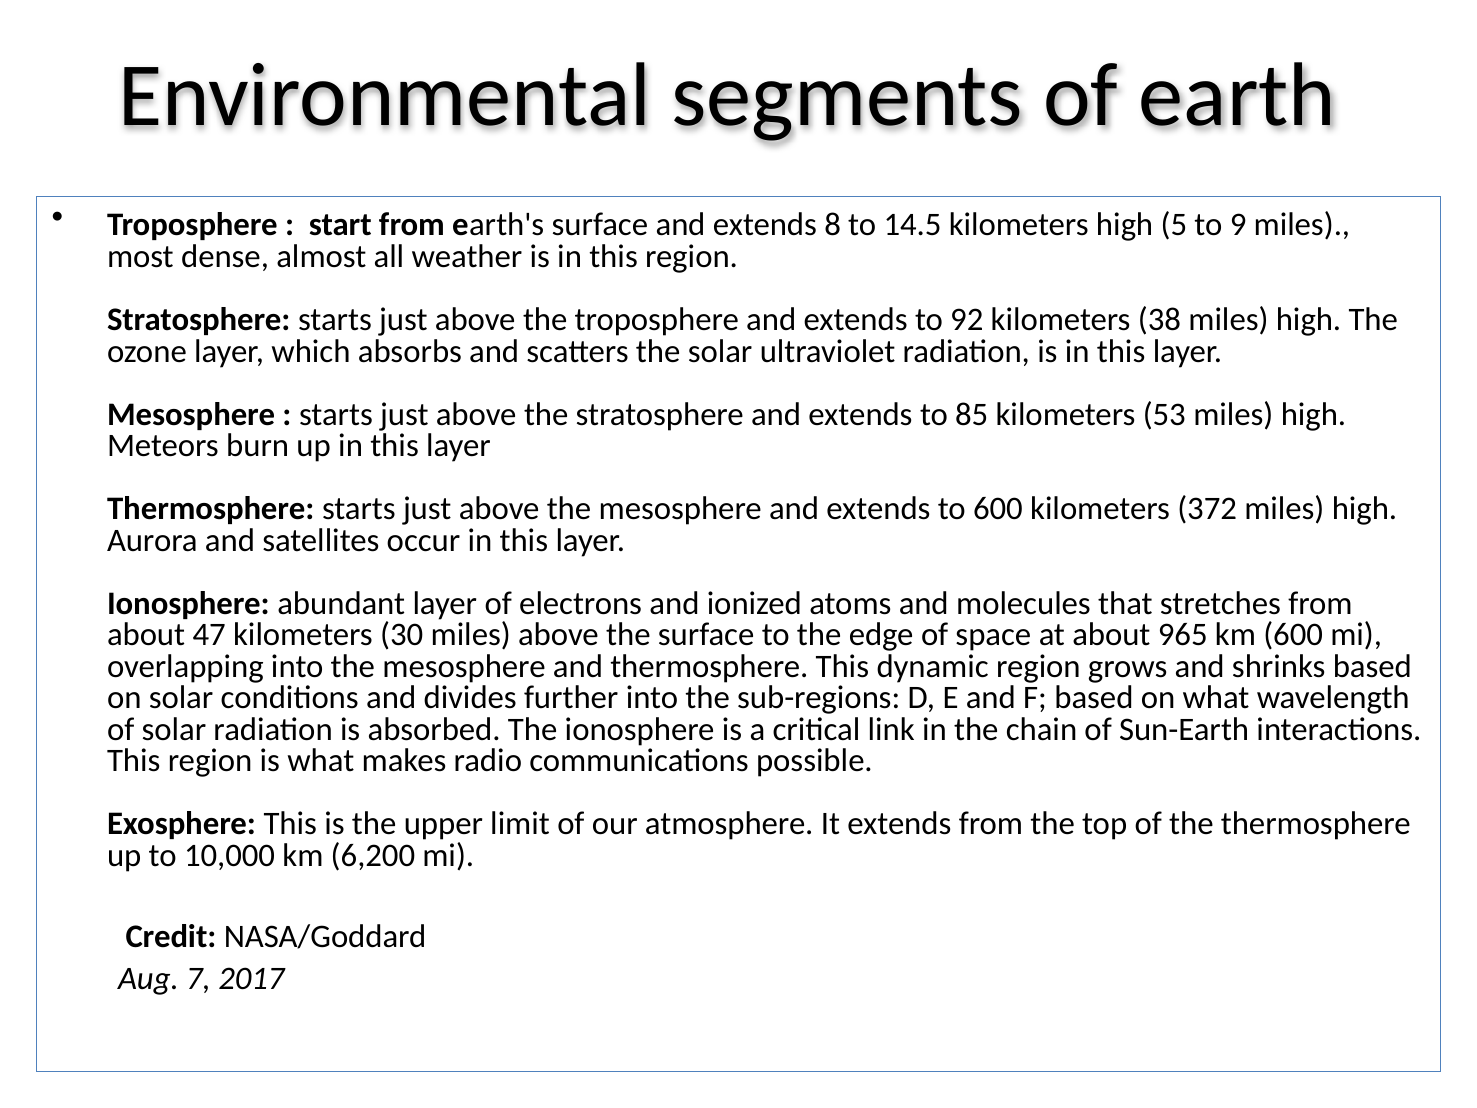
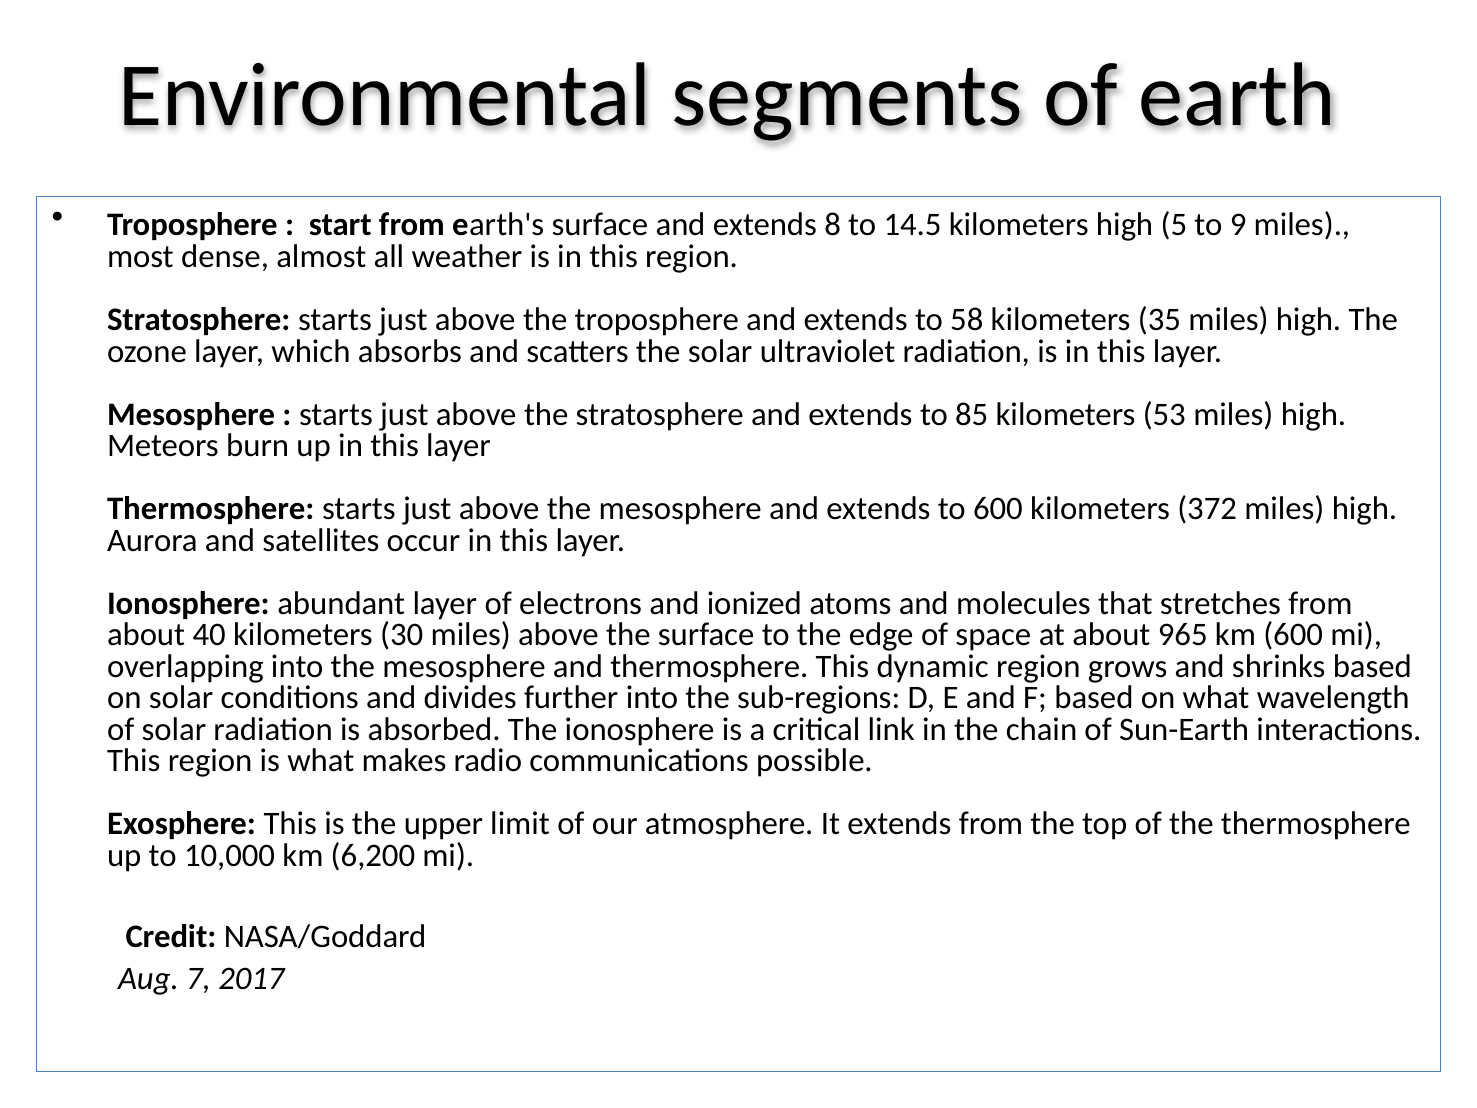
92: 92 -> 58 (967, 320)
38: 38 -> 35 (1159, 320)
47: 47 -> 40 (209, 635)
